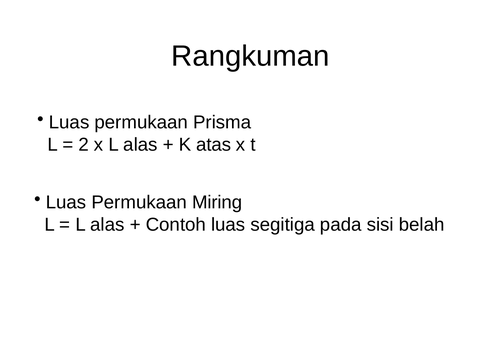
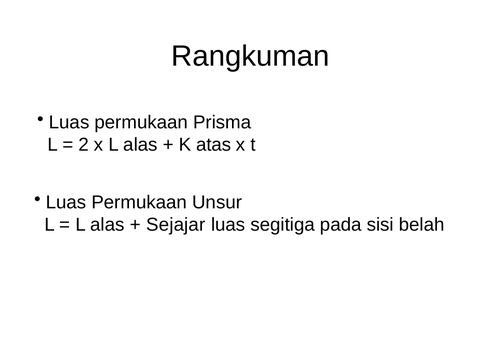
Miring: Miring -> Unsur (217, 203)
Contoh: Contoh -> Sejajar (176, 225)
